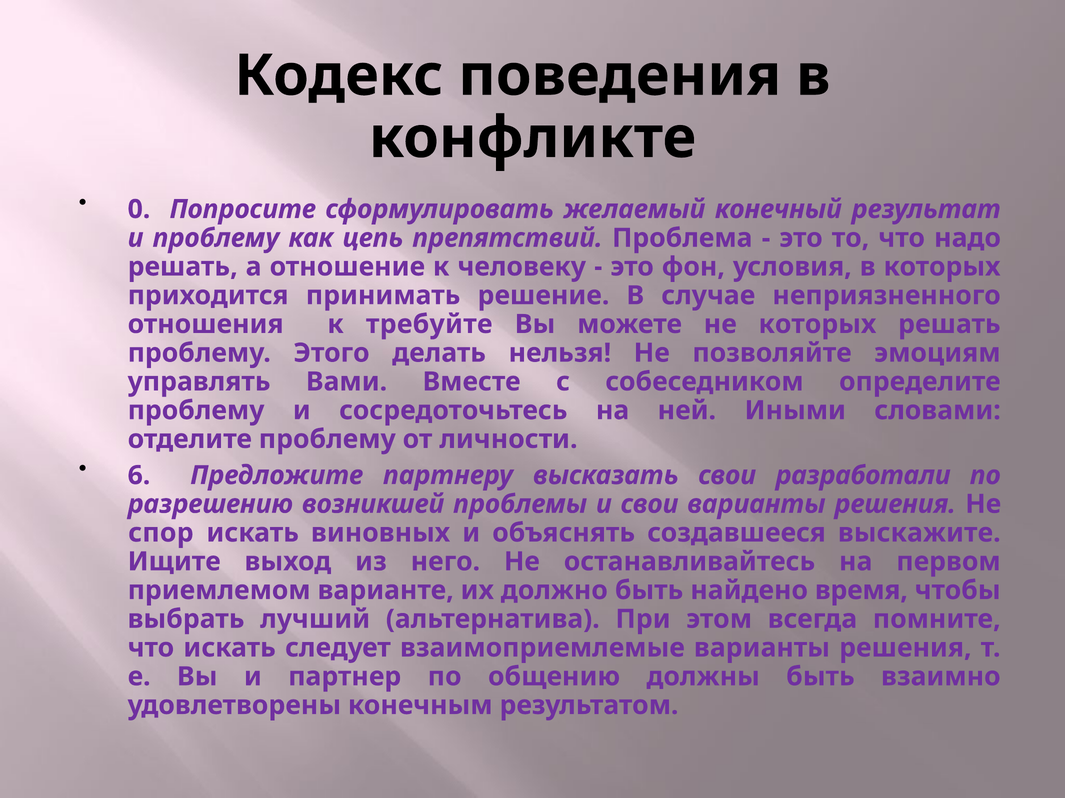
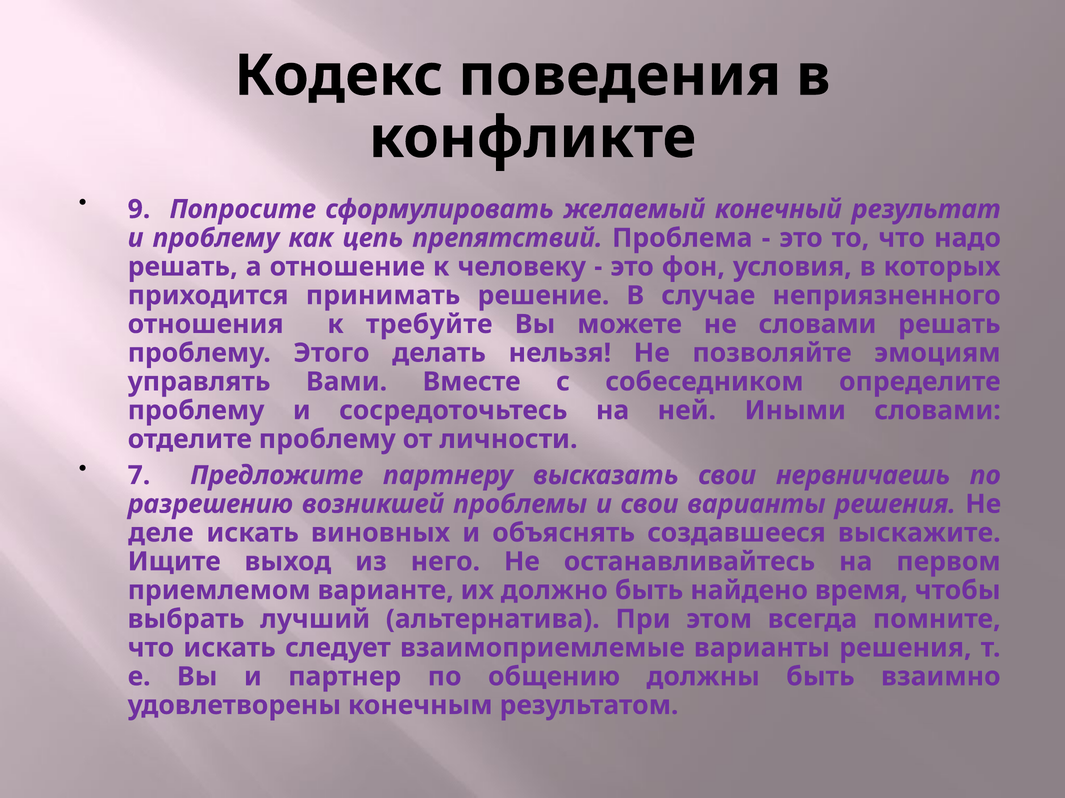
0: 0 -> 9 (139, 209)
не которых: которых -> словами (817, 325)
6: 6 -> 7 (139, 476)
разработали: разработали -> нервничаешь (863, 476)
спор: спор -> деле (161, 533)
